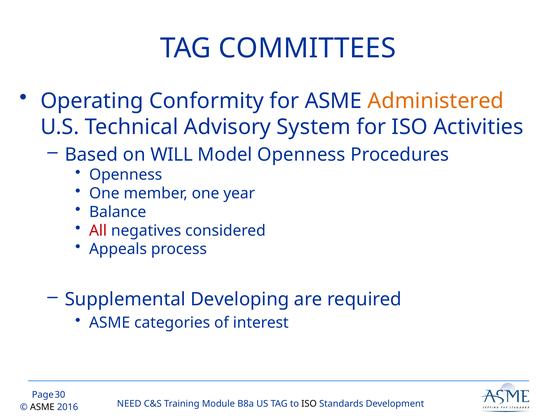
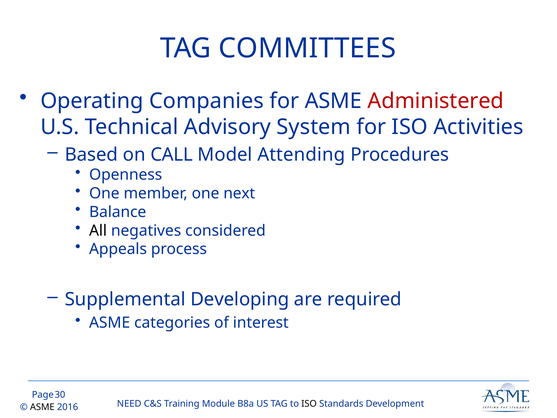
Conformity: Conformity -> Companies (206, 101)
Administered colour: orange -> red (436, 101)
WILL: WILL -> CALL (172, 155)
Model Openness: Openness -> Attending (301, 155)
year: year -> next (239, 193)
All colour: red -> black (98, 230)
